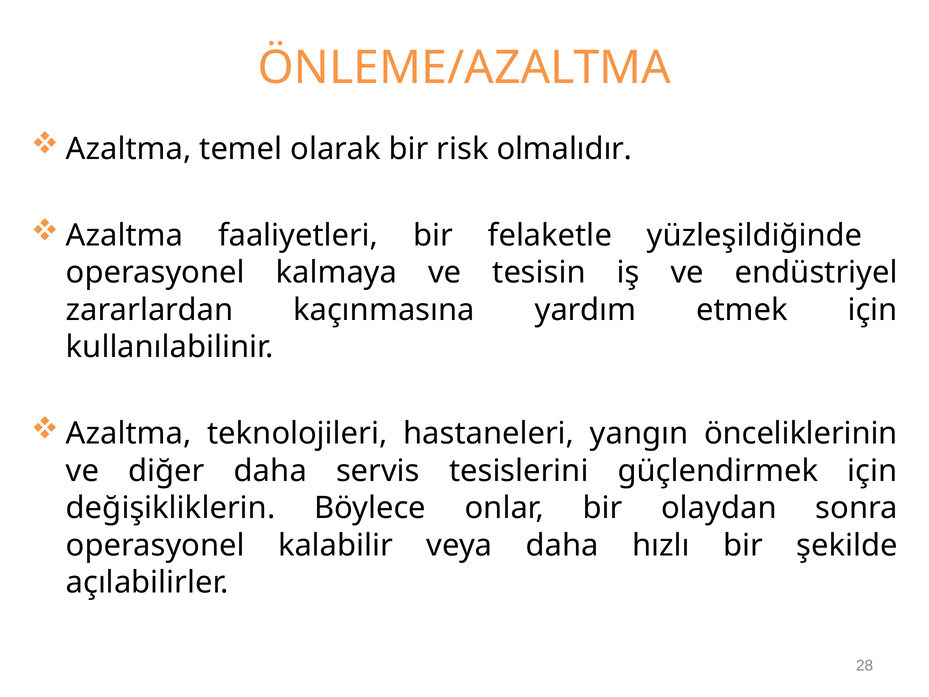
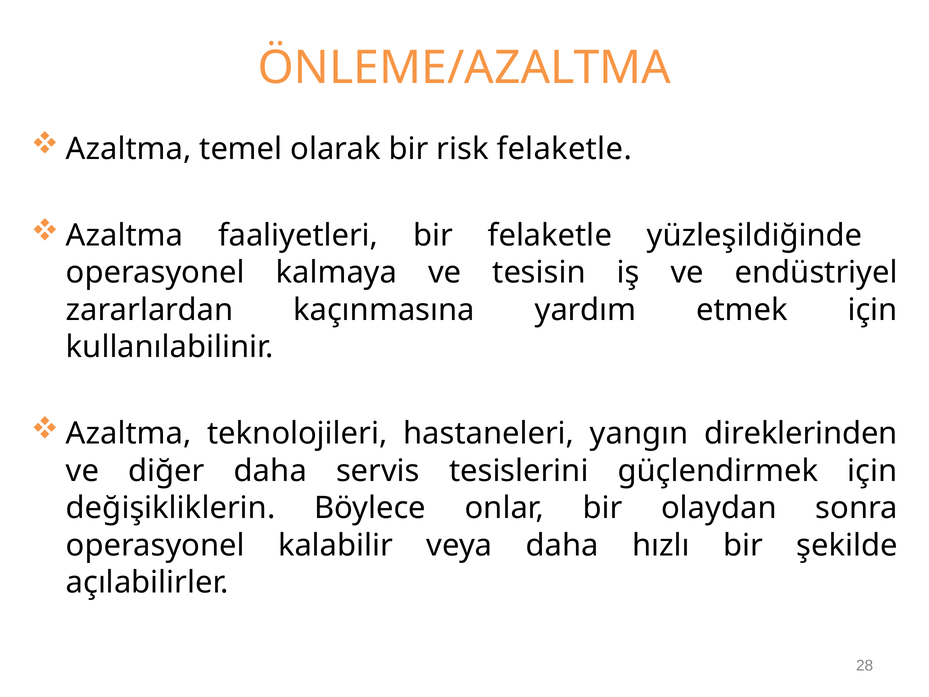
risk olmalıdır: olmalıdır -> felaketle (564, 149)
önceliklerinin: önceliklerinin -> direklerinden (801, 434)
